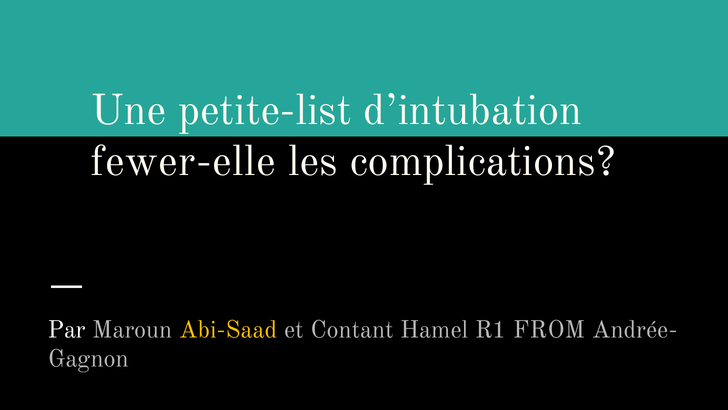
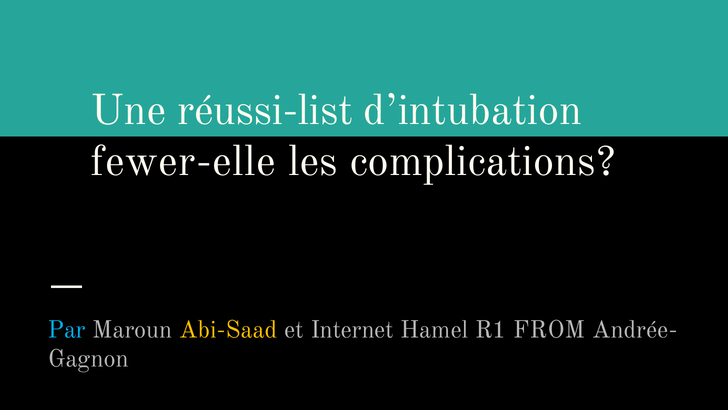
petite-list: petite-list -> réussi-list (265, 110)
Par colour: white -> light blue (67, 329)
Contant: Contant -> Internet (352, 329)
